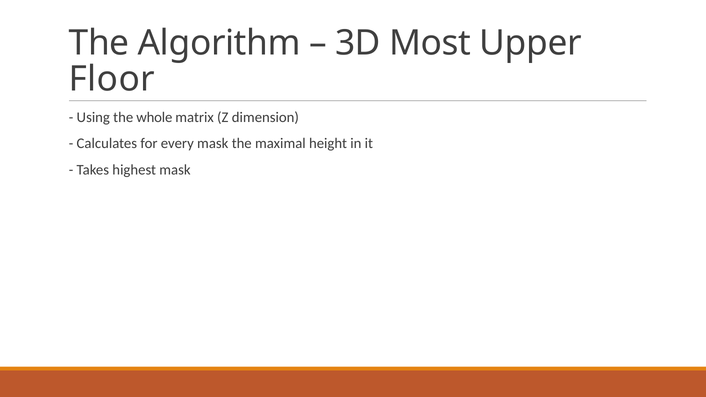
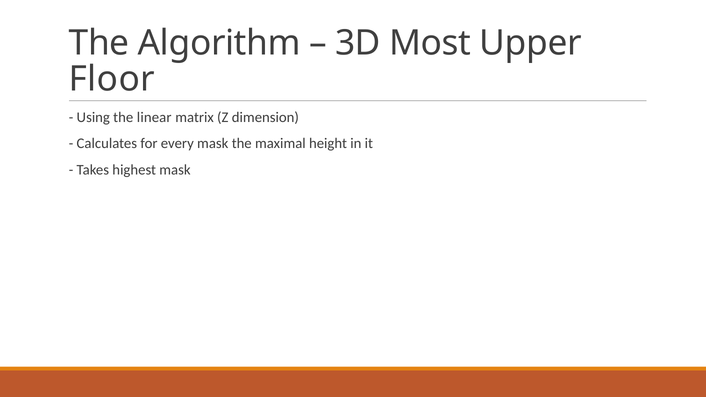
whole: whole -> linear (154, 117)
